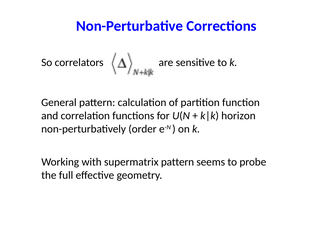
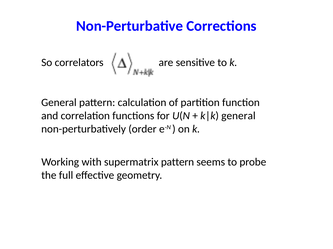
horizon: horizon -> general (238, 116)
